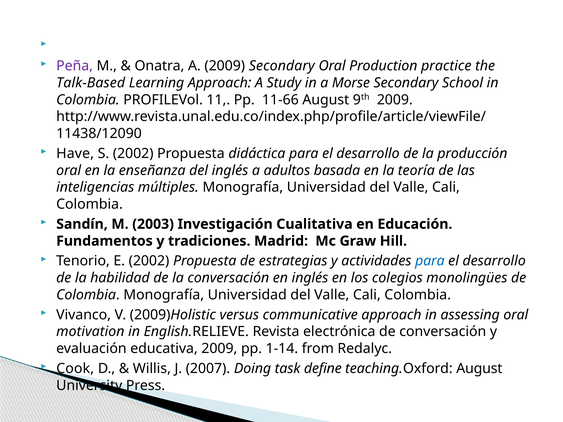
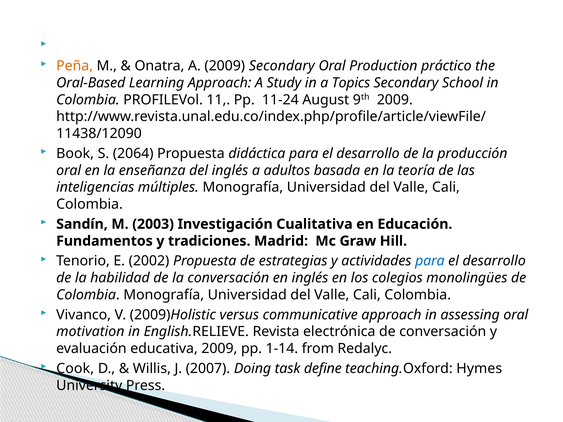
Peña colour: purple -> orange (75, 66)
practice: practice -> práctico (446, 66)
Talk-Based: Talk-Based -> Oral-Based (91, 83)
Morse: Morse -> Topics (351, 83)
11-66: 11-66 -> 11-24 (280, 100)
Have: Have -> Book (75, 154)
S 2002: 2002 -> 2064 (133, 154)
teaching.Oxford August: August -> Hymes (479, 369)
